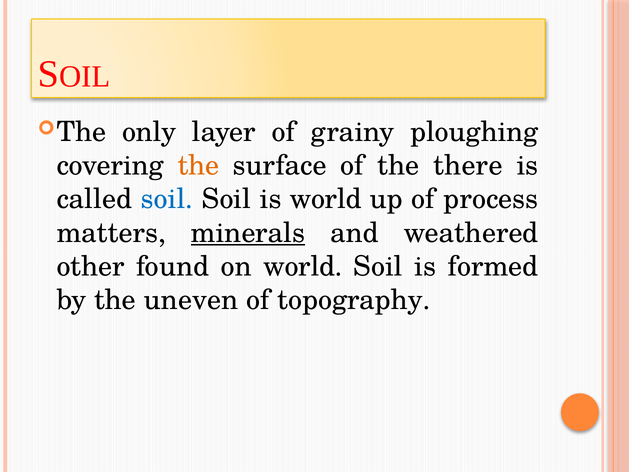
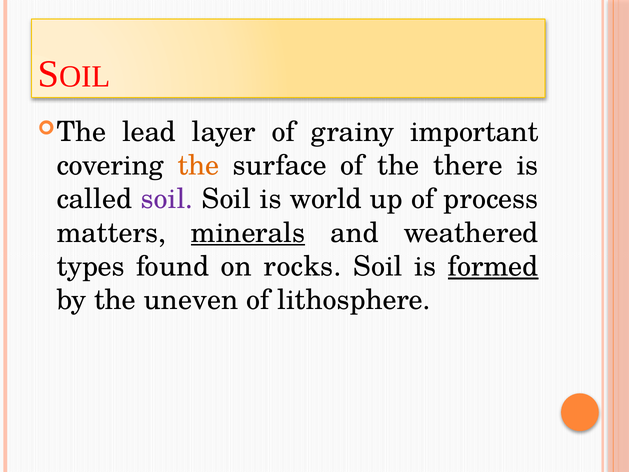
only: only -> lead (149, 132)
ploughing: ploughing -> important (474, 132)
soil colour: blue -> purple (167, 199)
other: other -> types (91, 266)
on world: world -> rocks (303, 266)
formed underline: none -> present (493, 266)
topography: topography -> lithosphere (354, 300)
